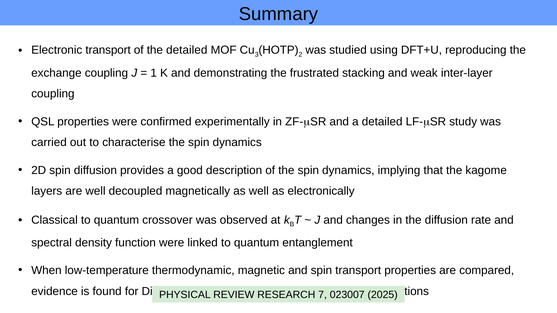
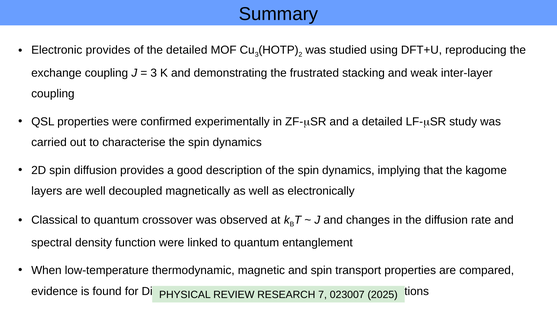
Electronic transport: transport -> provides (108, 50)
1: 1 -> 3 (154, 73)
